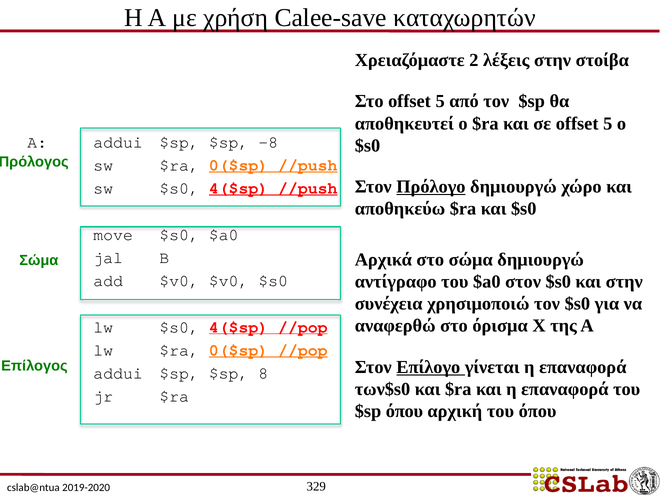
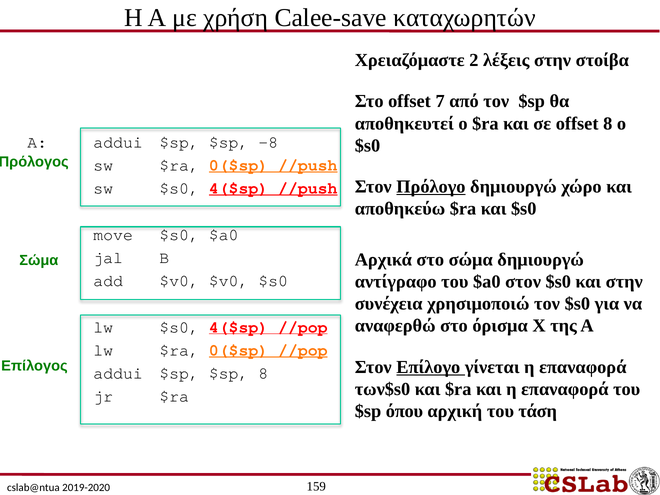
Στο offset 5: 5 -> 7 (440, 101)
σε offset 5: 5 -> 8 (608, 123)
του όπου: όπου -> τάση (538, 411)
329: 329 -> 159 (316, 486)
